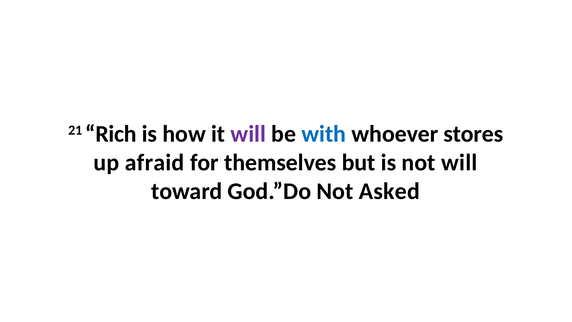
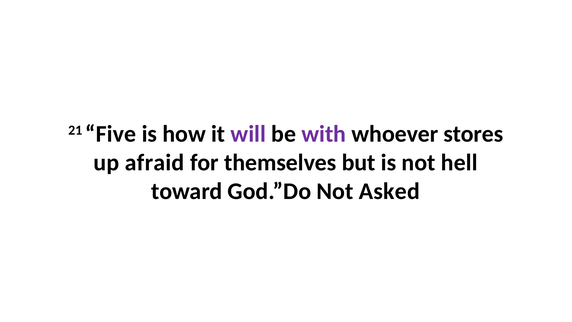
Rich: Rich -> Five (111, 134)
with colour: blue -> purple (324, 134)
not will: will -> hell (459, 163)
